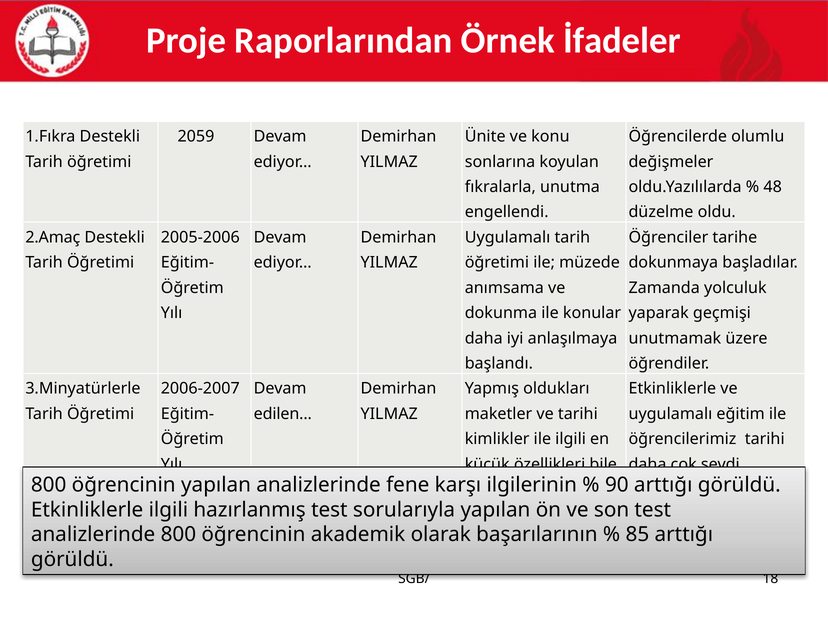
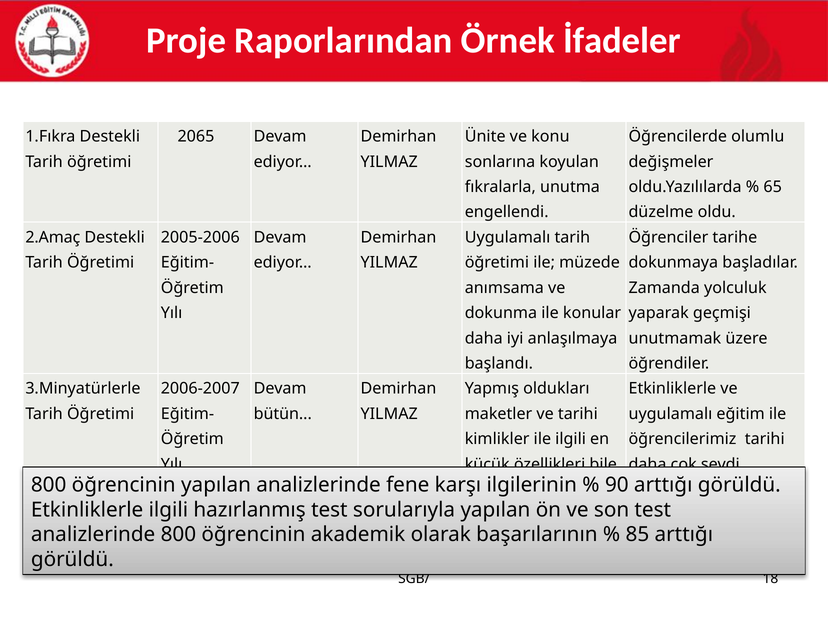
2059: 2059 -> 2065 (196, 137)
48: 48 -> 65 (773, 187)
edilen: edilen -> bütün (283, 414)
